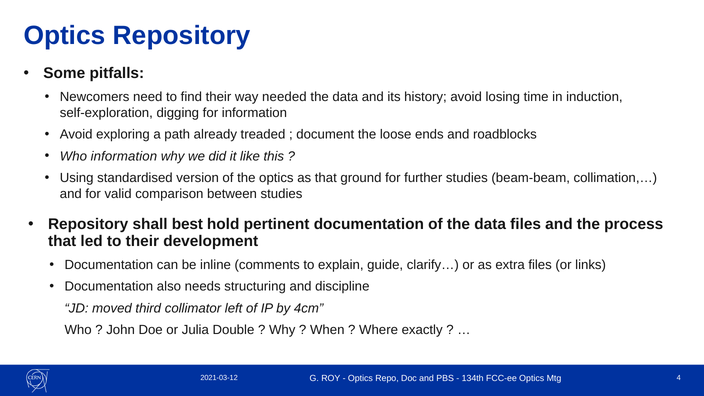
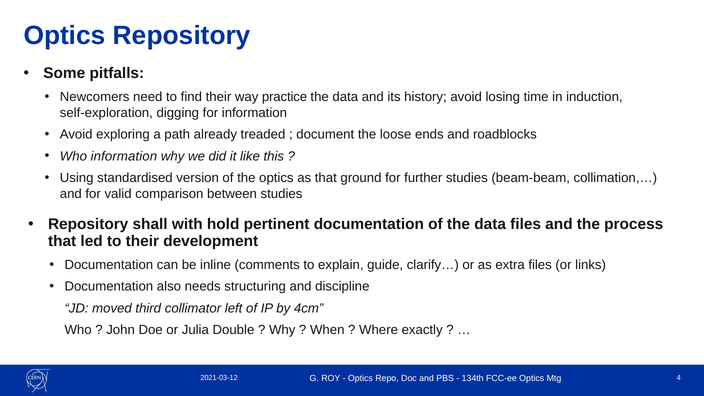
needed: needed -> practice (285, 97)
best: best -> with (187, 224)
